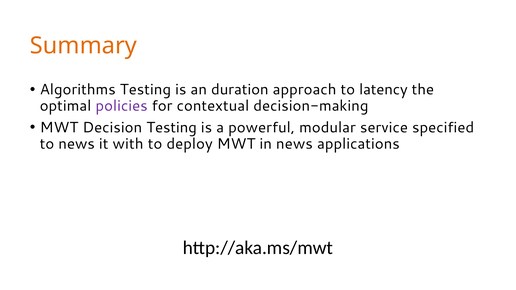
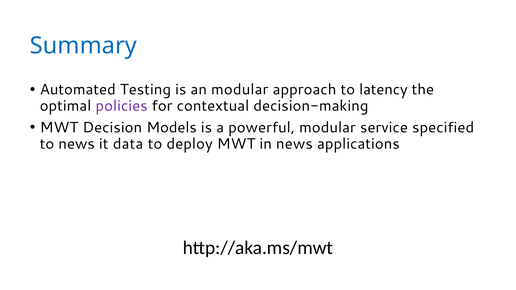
Summary colour: orange -> blue (83, 46)
Algorithms: Algorithms -> Automated (78, 90)
an duration: duration -> modular (240, 90)
Decision Testing: Testing -> Models (172, 128)
with: with -> data (128, 144)
